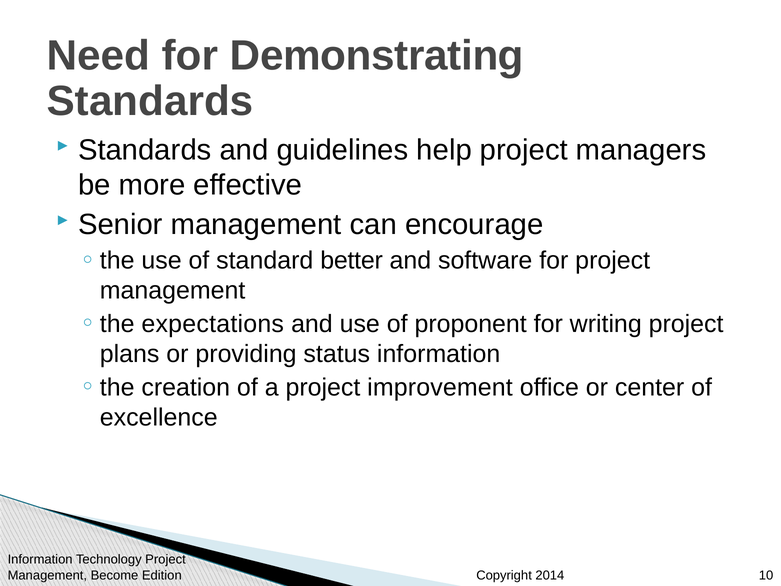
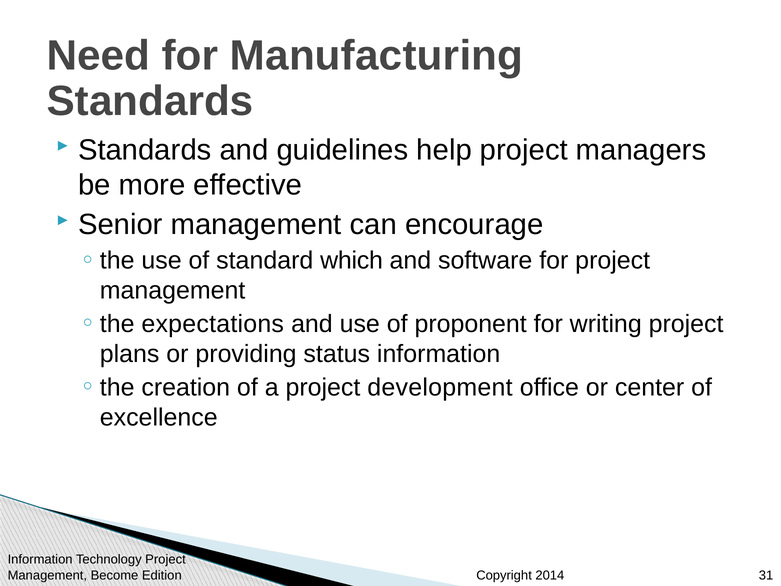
Demonstrating: Demonstrating -> Manufacturing (377, 56)
better: better -> which (352, 261)
improvement: improvement -> development (440, 387)
10: 10 -> 31 (766, 575)
